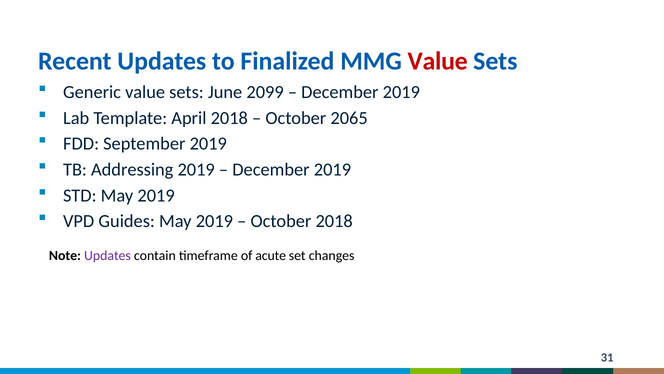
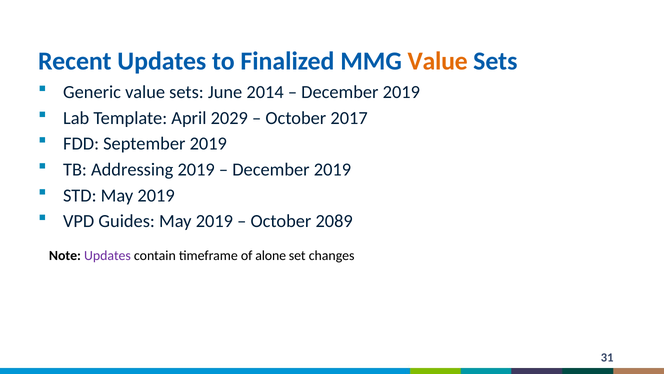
Value colour: red -> orange (438, 61)
2099: 2099 -> 2014 (265, 92)
April 2018: 2018 -> 2029 (229, 118)
2065: 2065 -> 2017 (349, 118)
October 2018: 2018 -> 2089 (334, 221)
acute: acute -> alone (271, 255)
